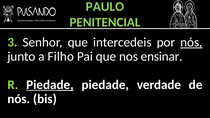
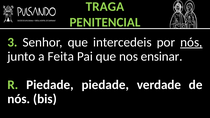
PAULO: PAULO -> TRAGA (105, 7)
Filho: Filho -> Feita (61, 56)
Piedade underline: present -> none (50, 85)
